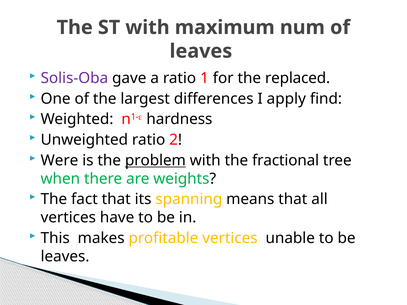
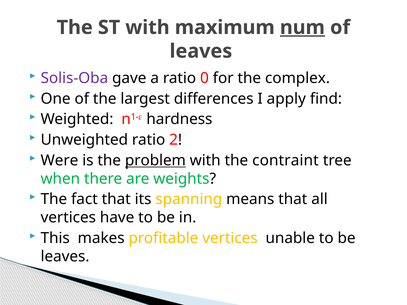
num underline: none -> present (302, 27)
1: 1 -> 0 (204, 78)
replaced: replaced -> complex (298, 78)
fractional: fractional -> contraint (285, 161)
